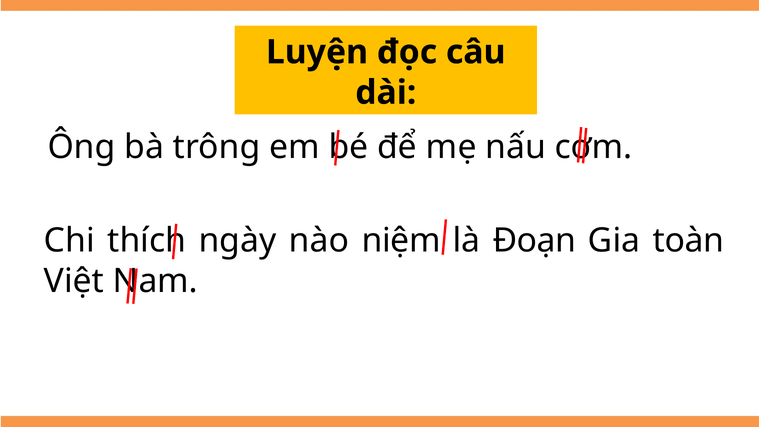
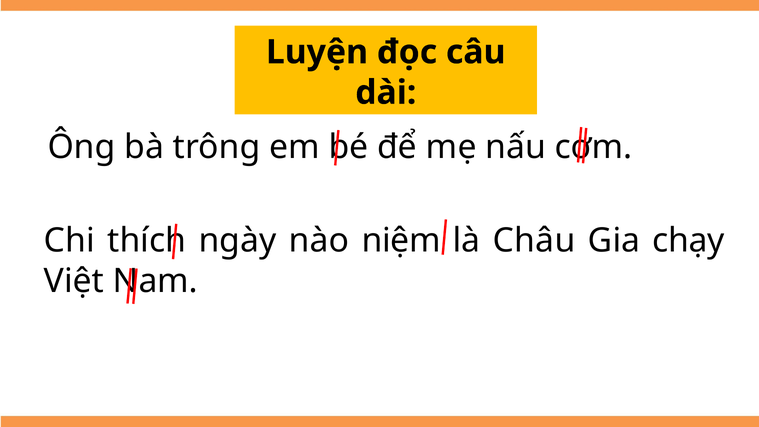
Đoạn: Đoạn -> Châu (534, 241)
toàn: toàn -> chạy (688, 241)
